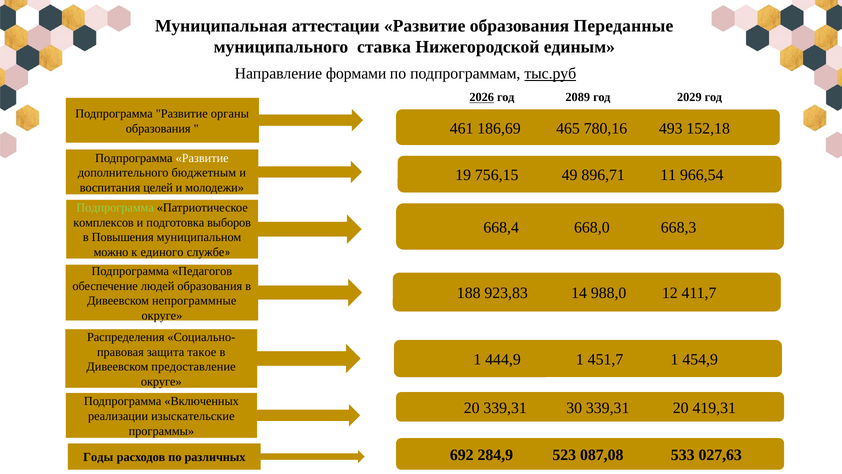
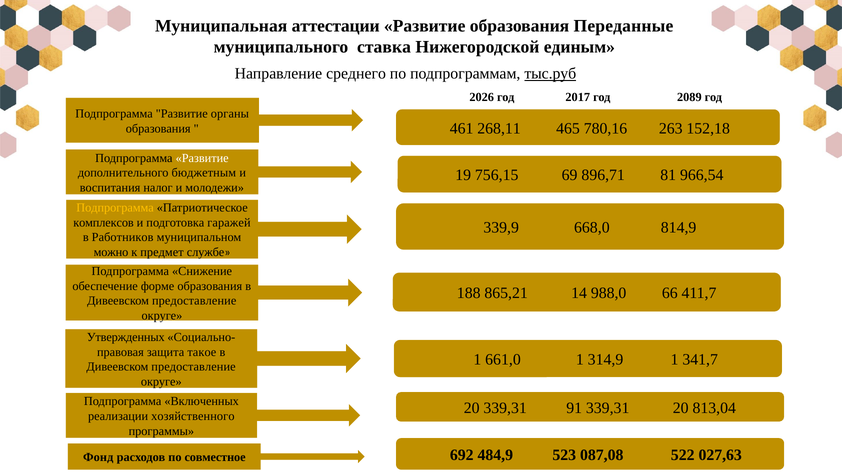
формами: формами -> среднего (356, 73)
2026 underline: present -> none (482, 97)
2089: 2089 -> 2017 (578, 97)
2029: 2029 -> 2089 (689, 97)
186,69: 186,69 -> 268,11 (499, 128)
493: 493 -> 263 (671, 128)
49: 49 -> 69 (570, 175)
11: 11 -> 81 (668, 175)
целей: целей -> налог (158, 187)
Подпрограмма colour: light green -> yellow (115, 208)
выборов: выборов -> гаражей (229, 222)
668,4: 668,4 -> 339,9 (501, 227)
668,3: 668,3 -> 814,9 (679, 227)
Повышения: Повышения -> Работников (123, 237)
единого: единого -> предмет (162, 252)
Педагогов: Педагогов -> Снижение (202, 271)
людей: людей -> форме (158, 286)
923,83: 923,83 -> 865,21 (506, 293)
12: 12 -> 66 (670, 293)
непрограммные: непрограммные -> предоставление (194, 301)
Распределения: Распределения -> Утвержденных (126, 337)
444,9: 444,9 -> 661,0 (503, 359)
451,7: 451,7 -> 314,9 (606, 359)
454,9: 454,9 -> 341,7 (700, 359)
30: 30 -> 91 (574, 408)
419,31: 419,31 -> 813,04 (714, 408)
изыскательские: изыскательские -> хозяйственного (193, 416)
284,9: 284,9 -> 484,9 (495, 455)
533: 533 -> 522 (683, 455)
Годы: Годы -> Фонд (98, 457)
различных: различных -> совместное (215, 457)
